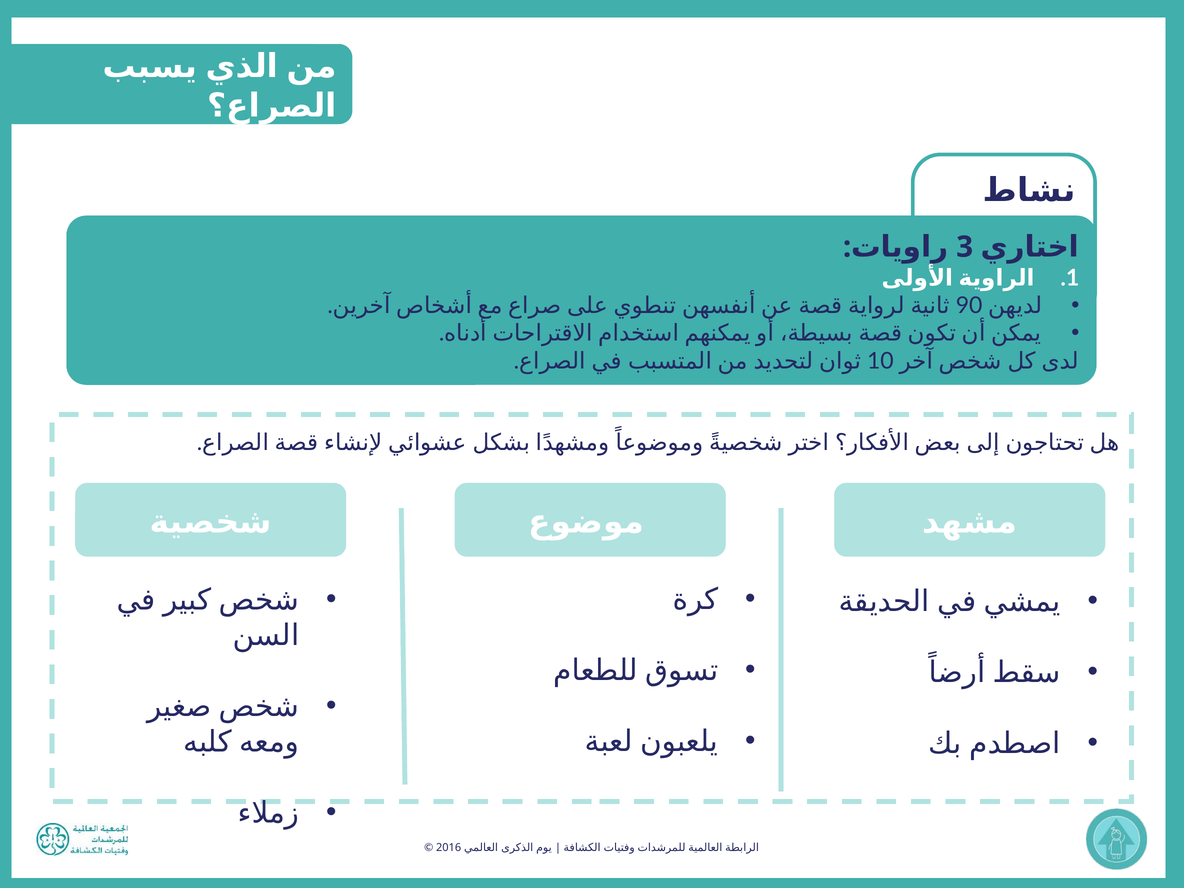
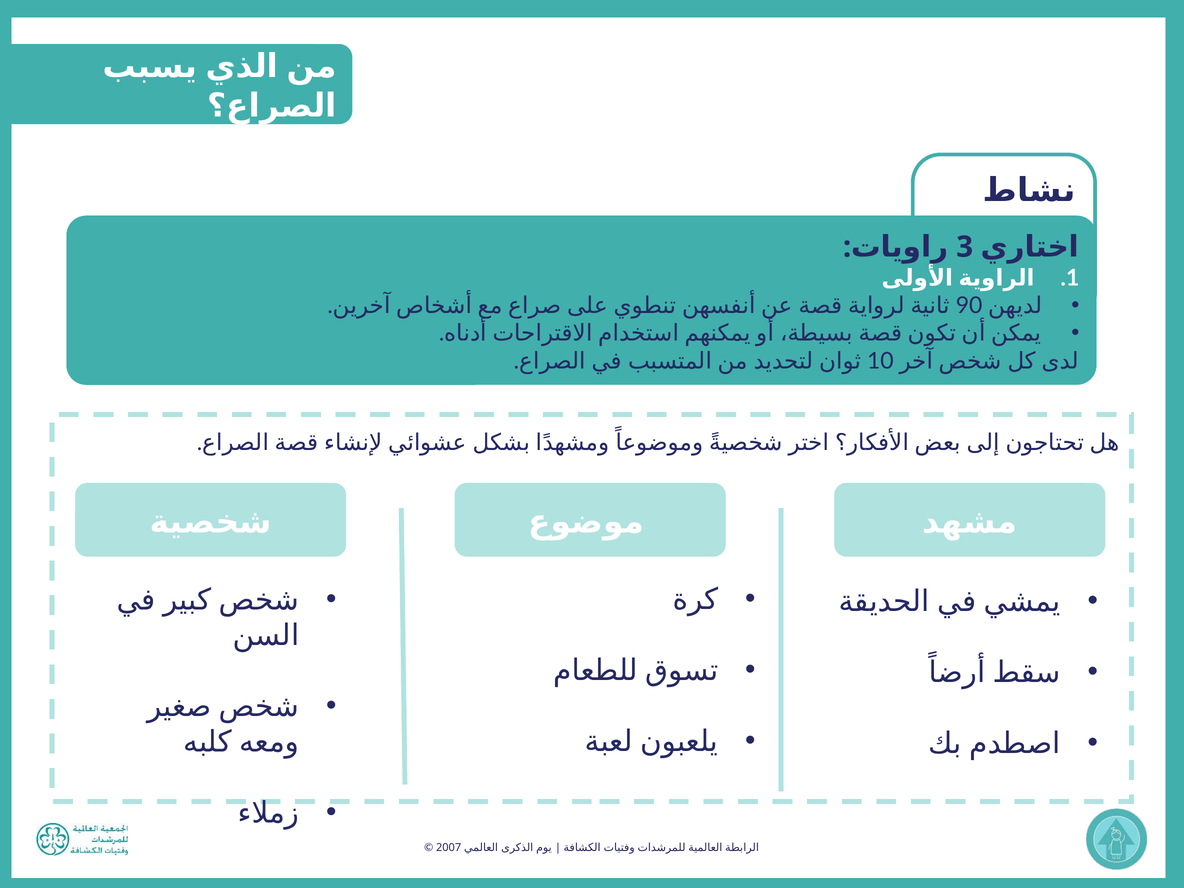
2016: 2016 -> 2007 (449, 847)
